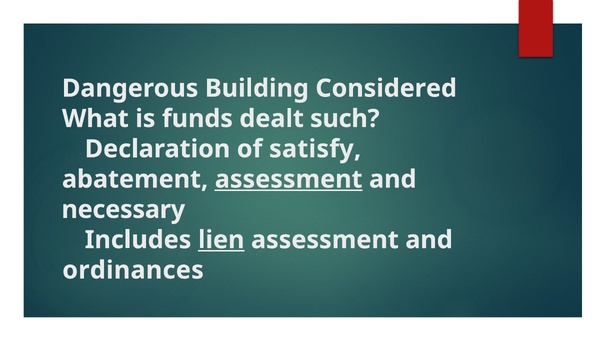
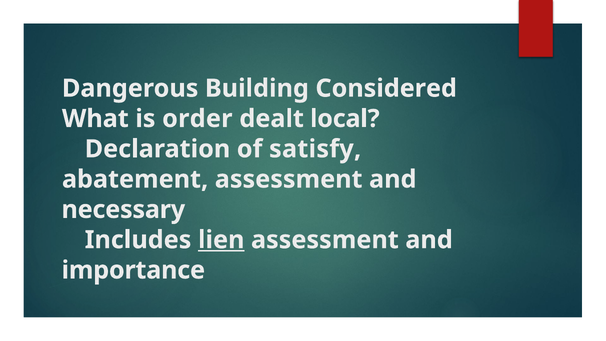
funds: funds -> order (197, 119)
such: such -> local (345, 119)
assessment underline: present -> none (289, 179)
ordinances: ordinances -> importance (133, 270)
